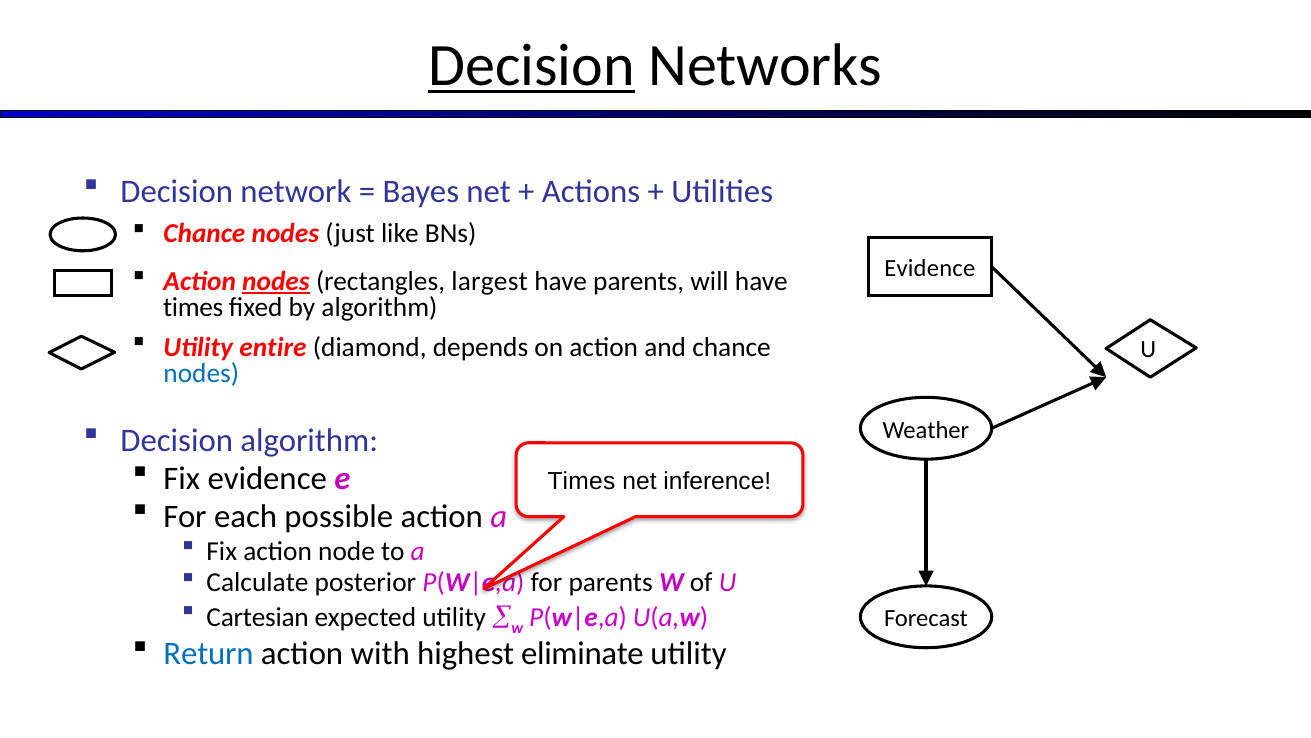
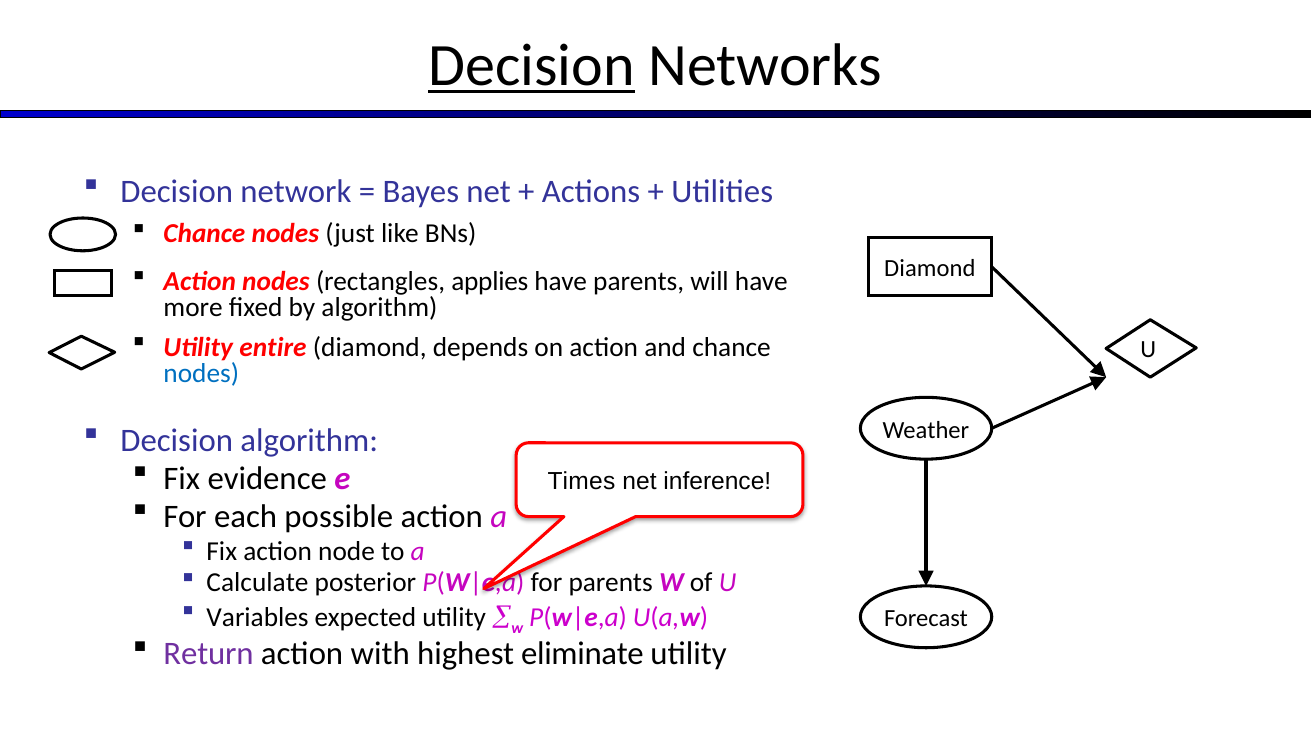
Evidence: Evidence -> Diamond (930, 268)
nodes underline: present -> none (276, 281)
largest: largest -> applies (490, 281)
times: times -> more (193, 307)
Cartesian: Cartesian -> Variables (258, 617)
Return colour: blue -> purple (209, 653)
